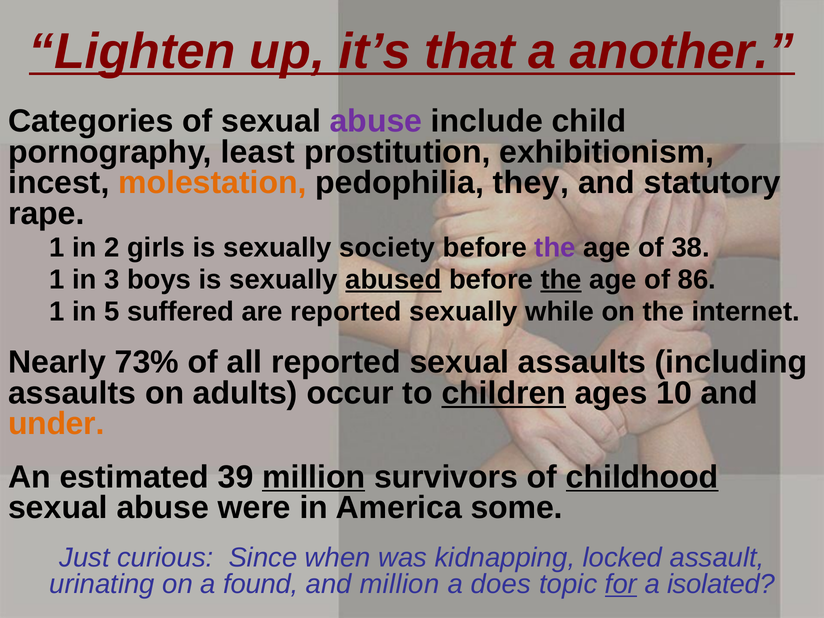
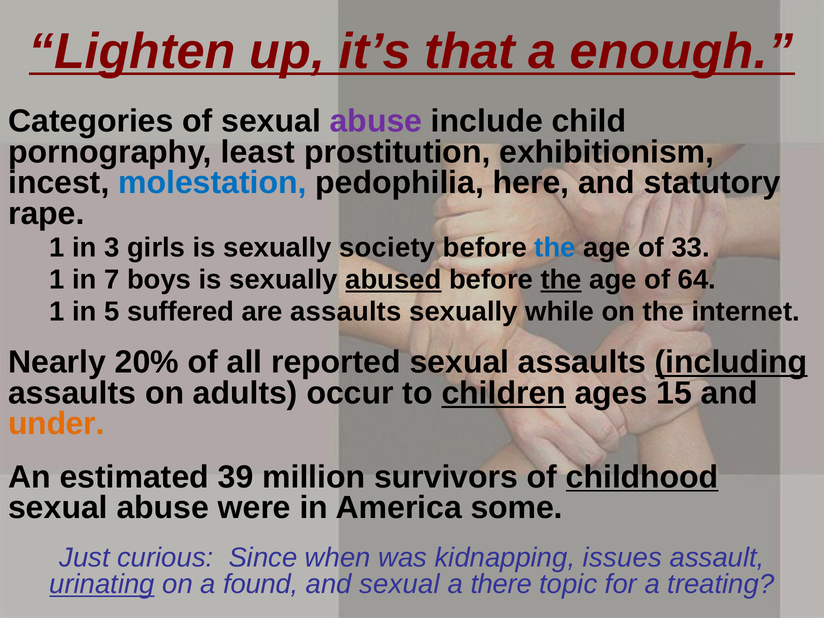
another: another -> enough (682, 52)
molestation colour: orange -> blue (212, 183)
they: they -> here (531, 183)
2: 2 -> 3 (112, 248)
the colour: purple -> blue (555, 248)
38: 38 -> 33 (691, 248)
3: 3 -> 7 (112, 280)
86: 86 -> 64 (697, 280)
are reported: reported -> assaults (346, 311)
73%: 73% -> 20% (147, 362)
including underline: none -> present (731, 362)
10: 10 -> 15 (674, 393)
million underline: present -> none (314, 477)
locked: locked -> issues (622, 558)
urinating underline: none -> present (102, 584)
and million: million -> sexual (400, 584)
does: does -> there (501, 584)
for underline: present -> none (621, 584)
isolated: isolated -> treating (721, 584)
